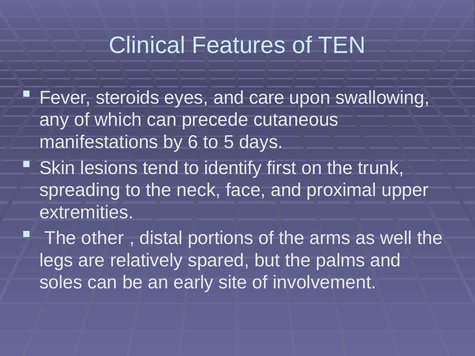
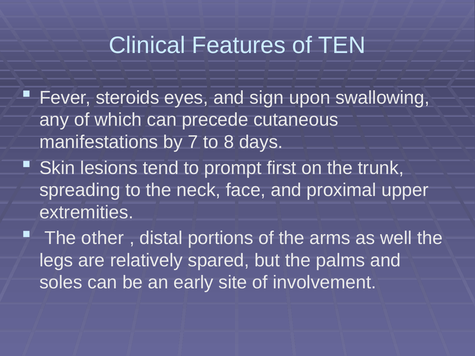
care: care -> sign (267, 98)
6: 6 -> 7 (193, 142)
5: 5 -> 8 (229, 142)
identify: identify -> prompt (233, 168)
